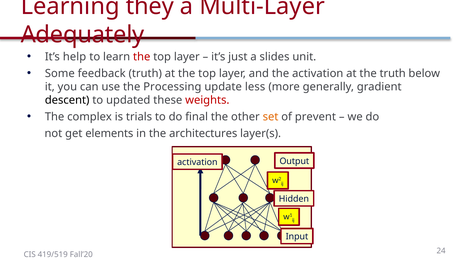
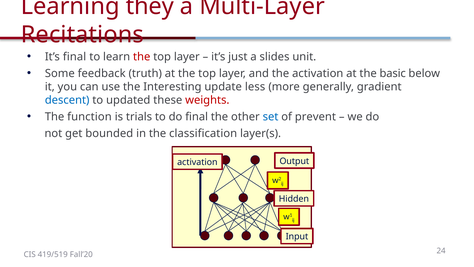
Adequately: Adequately -> Recitations (82, 35)
It’s help: help -> final (75, 57)
the truth: truth -> basic (393, 73)
Processing: Processing -> Interesting (172, 87)
descent colour: black -> blue (67, 100)
complex: complex -> function (89, 117)
set colour: orange -> blue (271, 117)
elements: elements -> bounded (109, 133)
architectures: architectures -> classification (203, 133)
